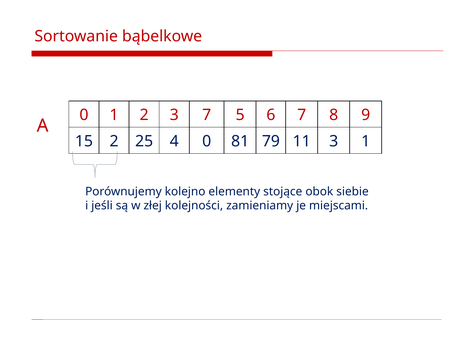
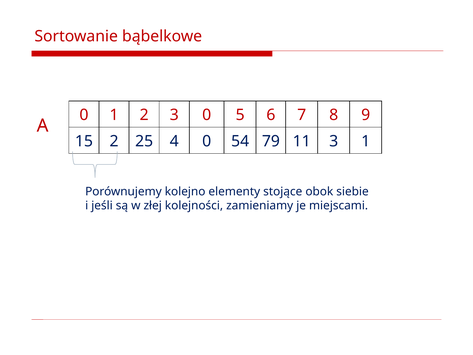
3 7: 7 -> 0 (207, 115)
81: 81 -> 54 (240, 141)
